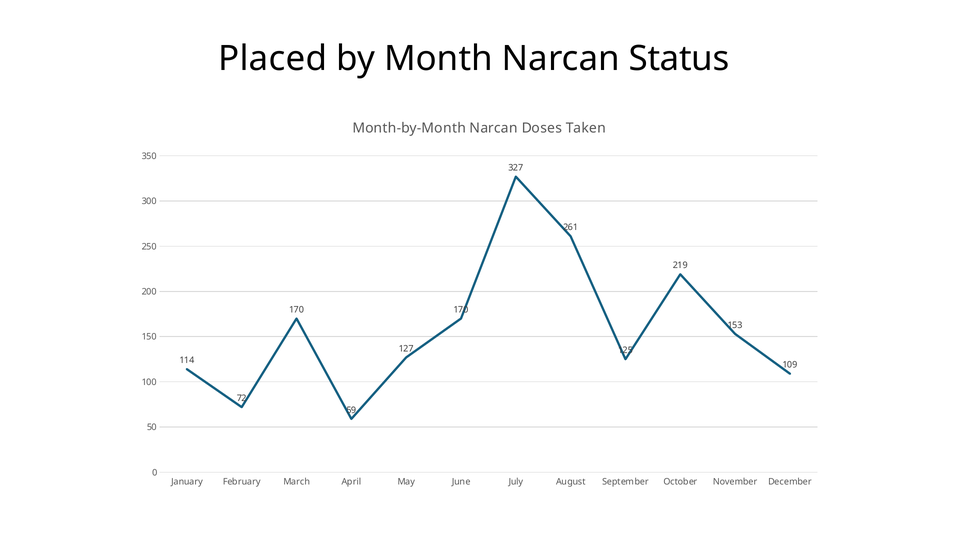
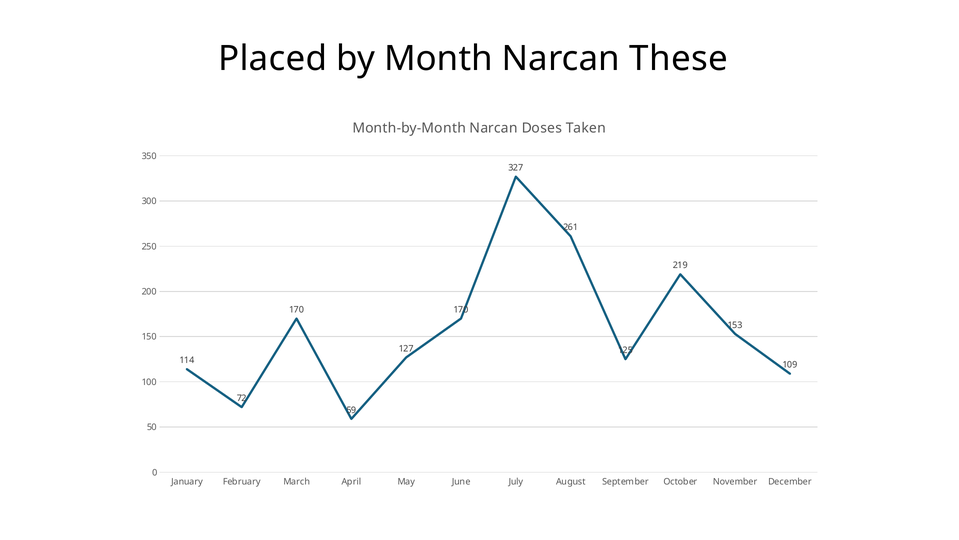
Status: Status -> These (679, 59)
